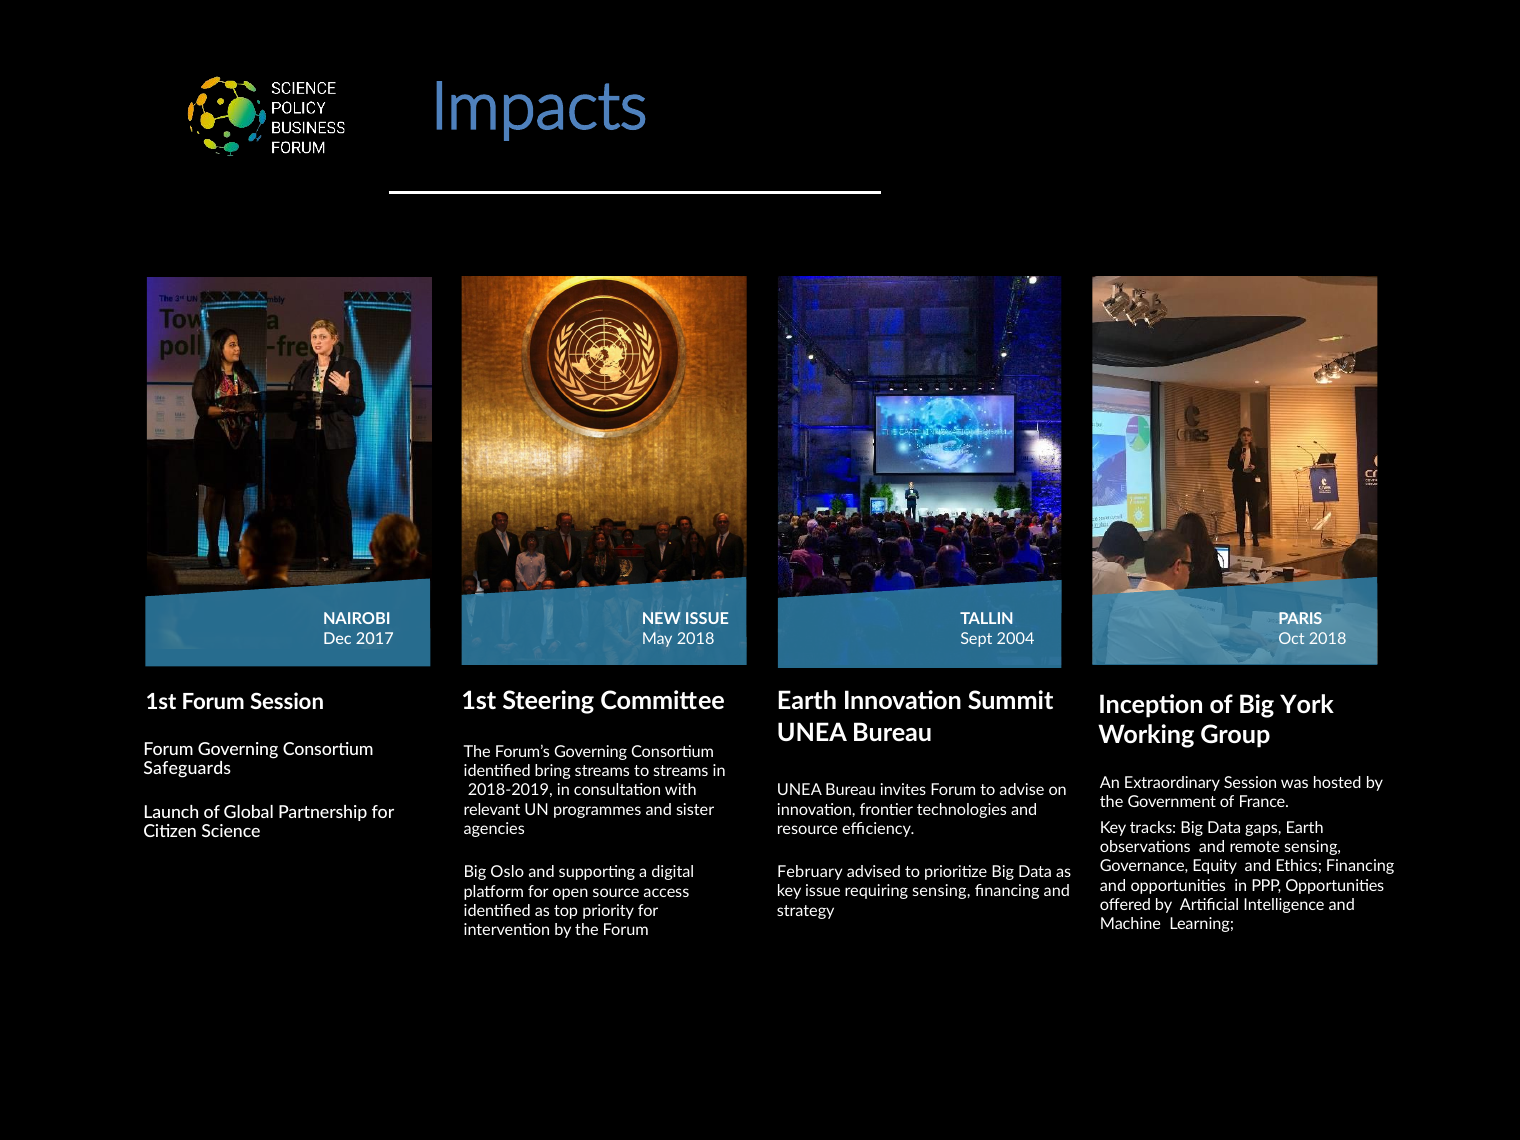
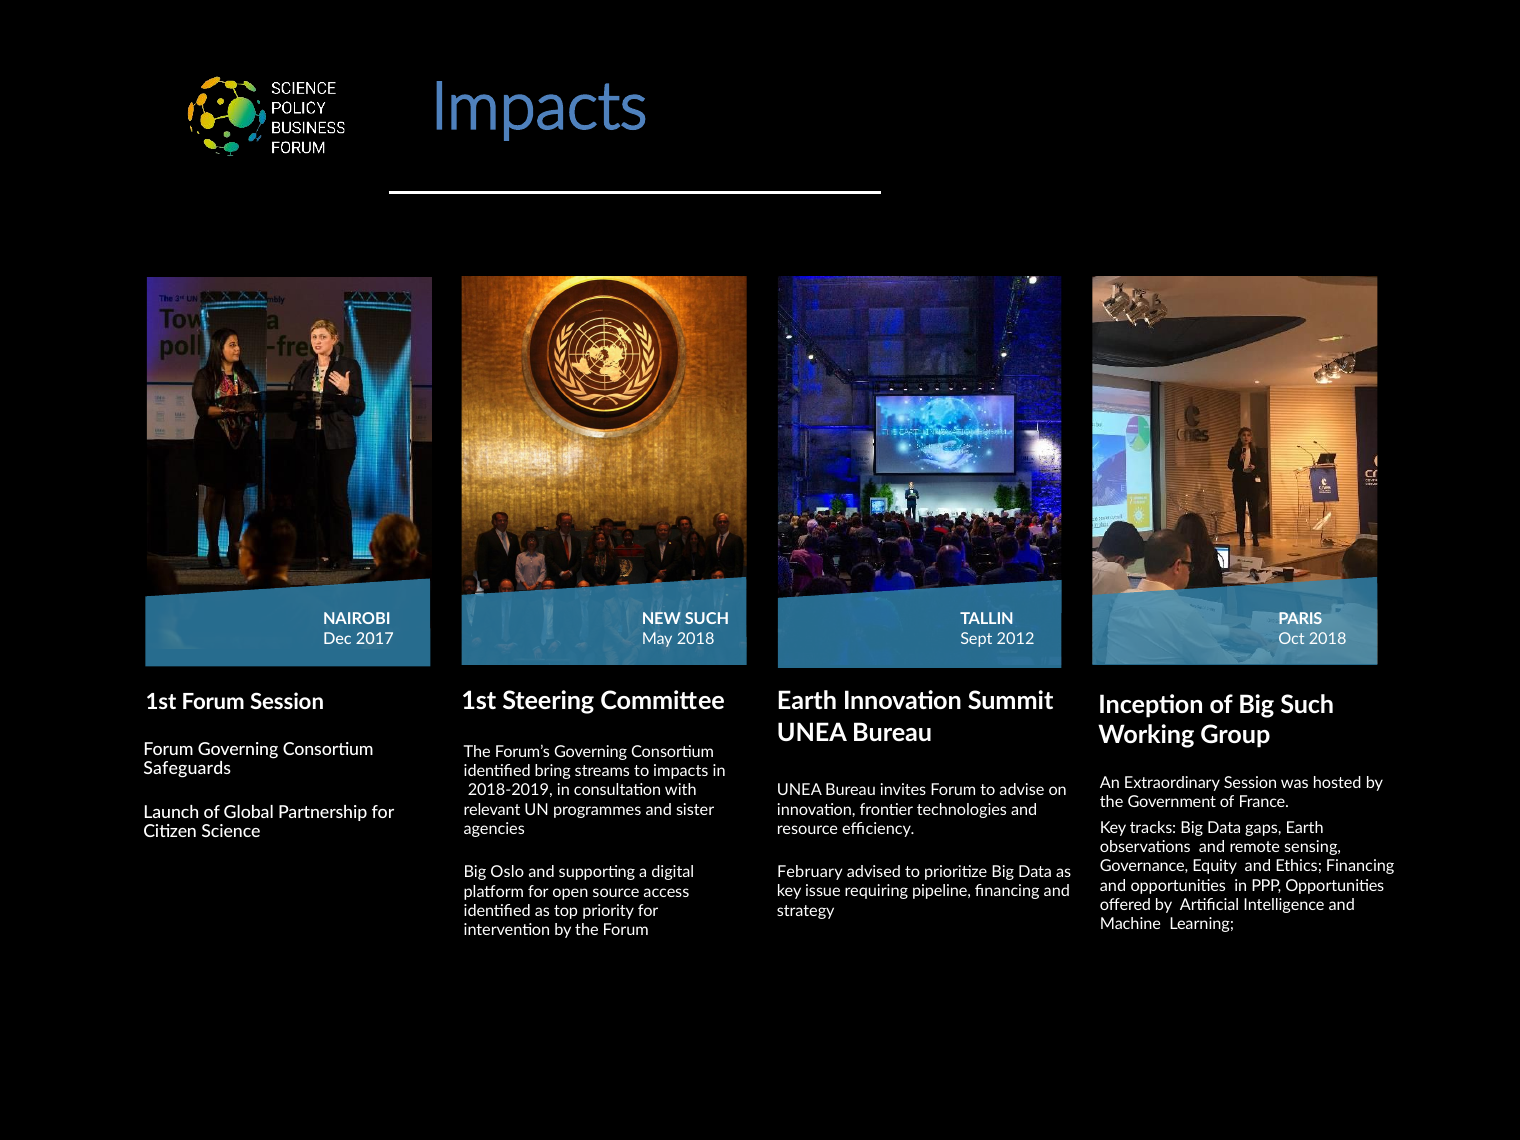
NEW ISSUE: ISSUE -> SUCH (707, 619)
2004: 2004 -> 2012 (1016, 639)
Big York: York -> Such (1307, 705)
to streams: streams -> impacts (681, 771)
requiring sensing: sensing -> pipeline (941, 891)
